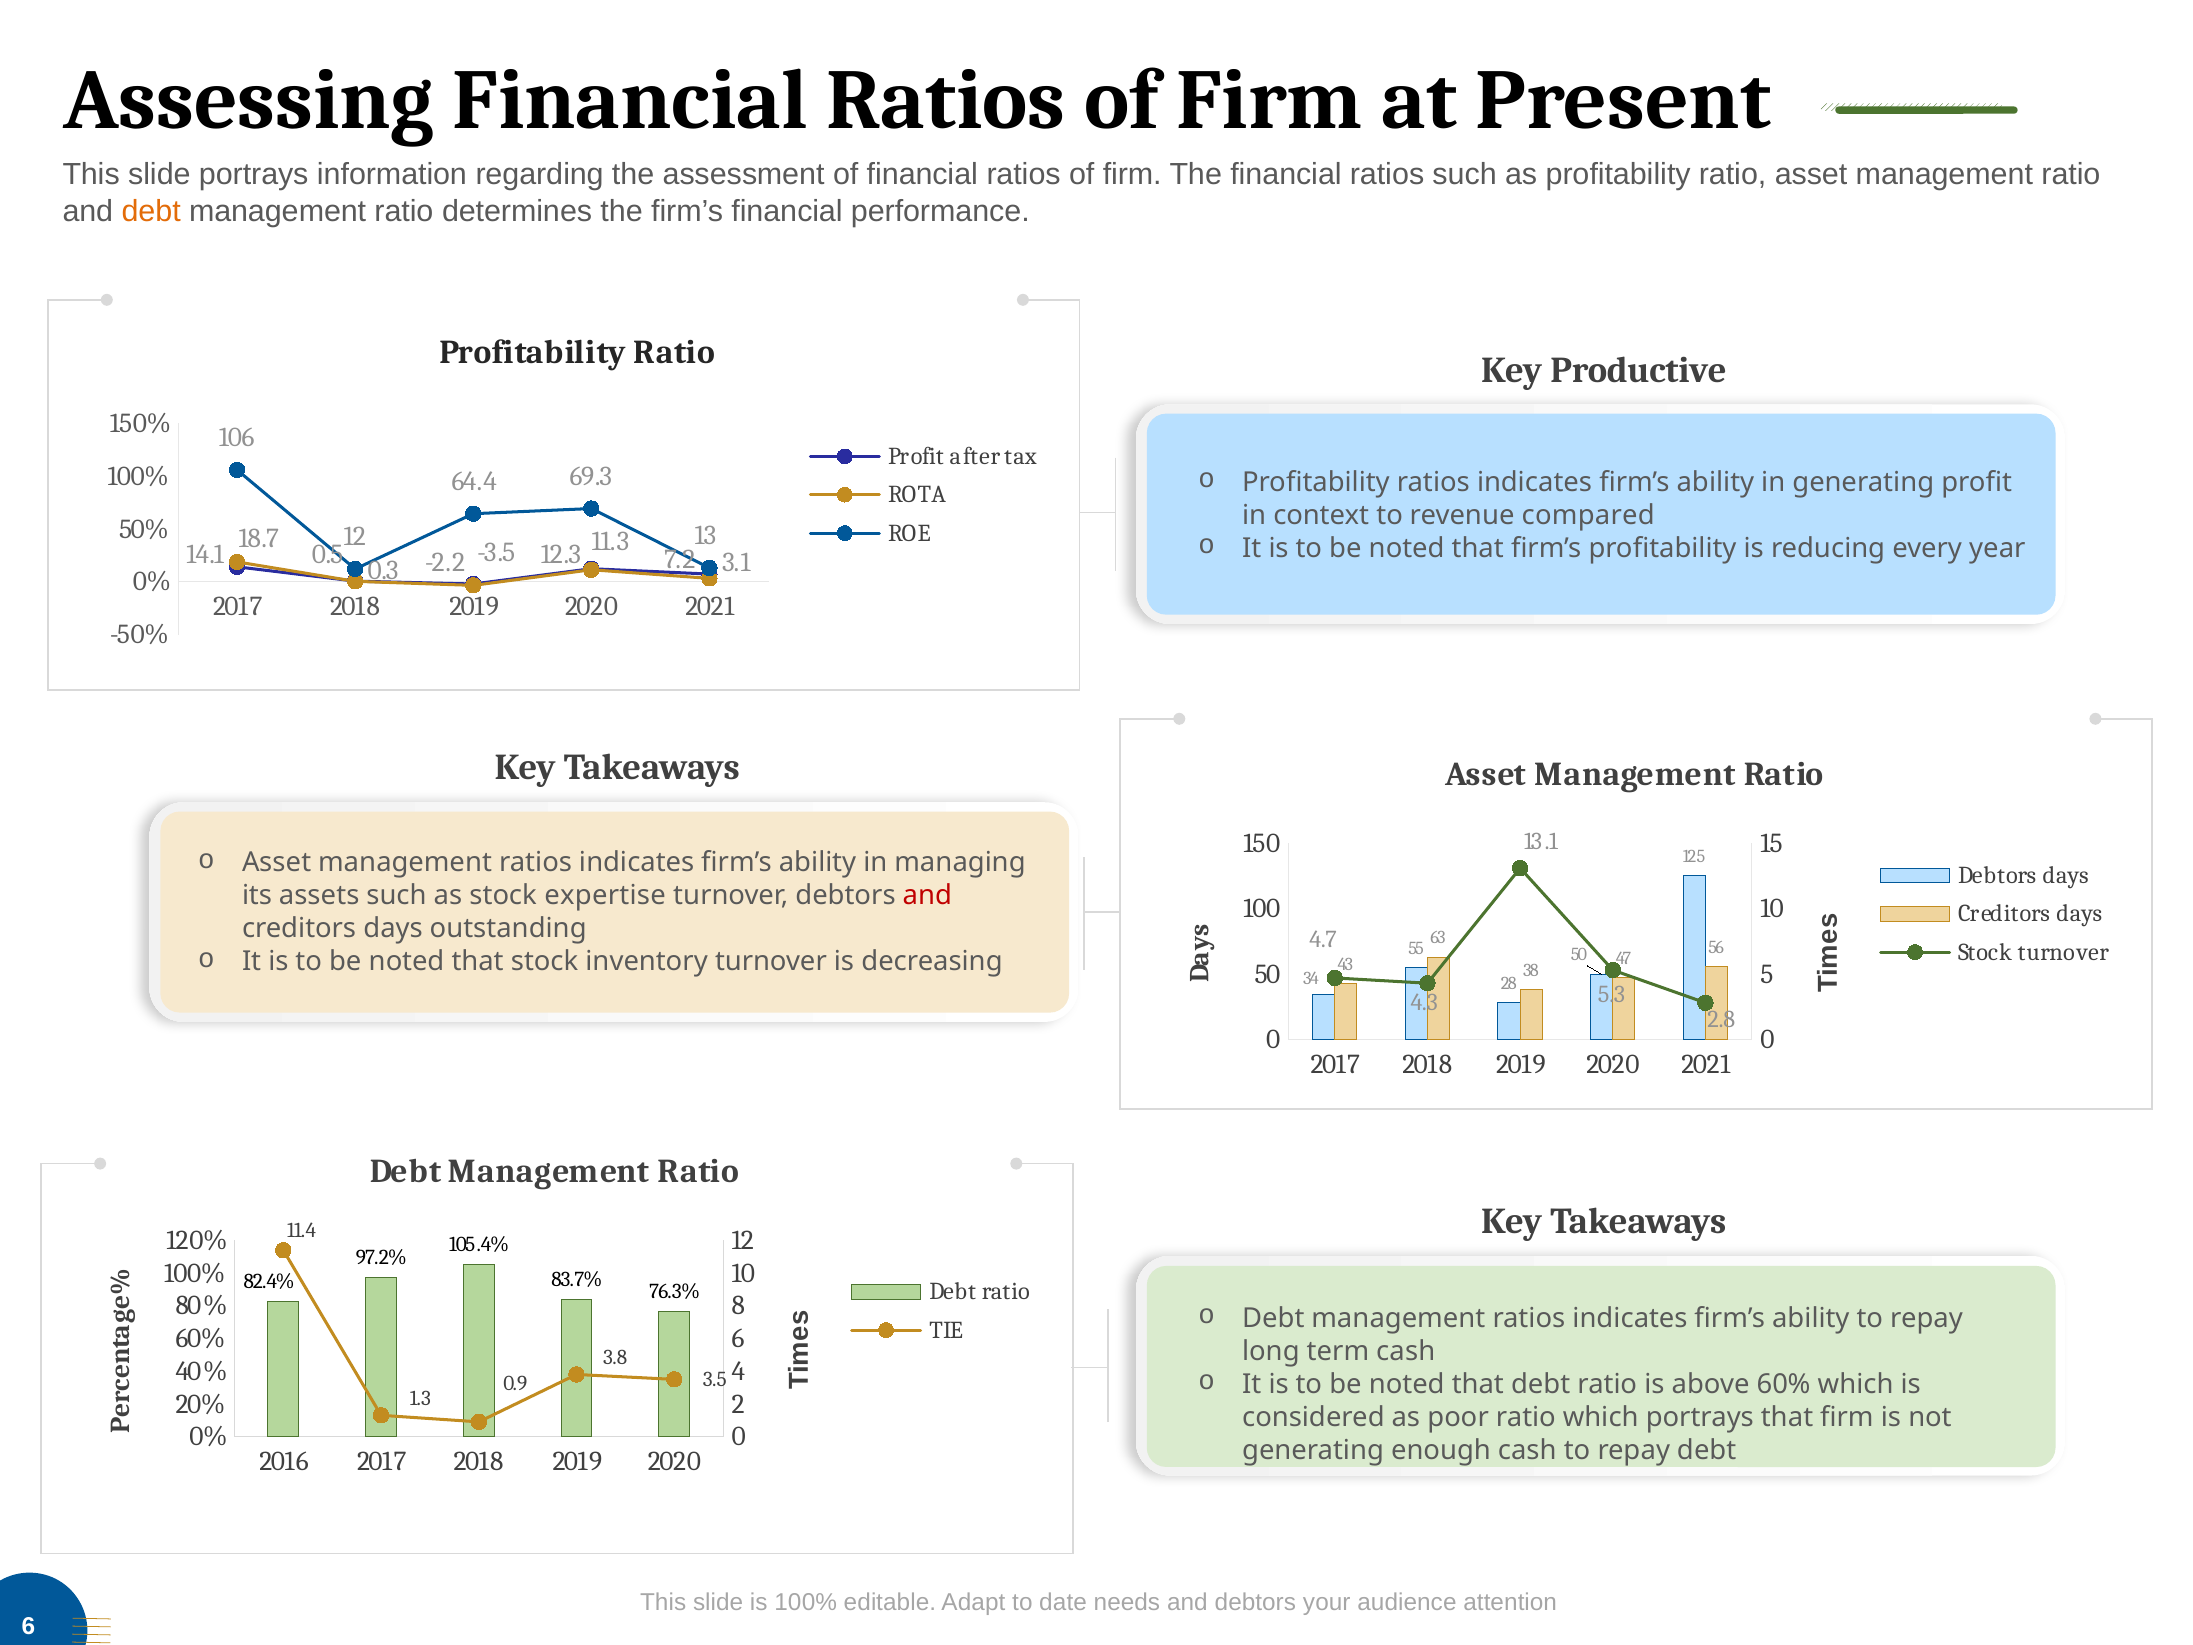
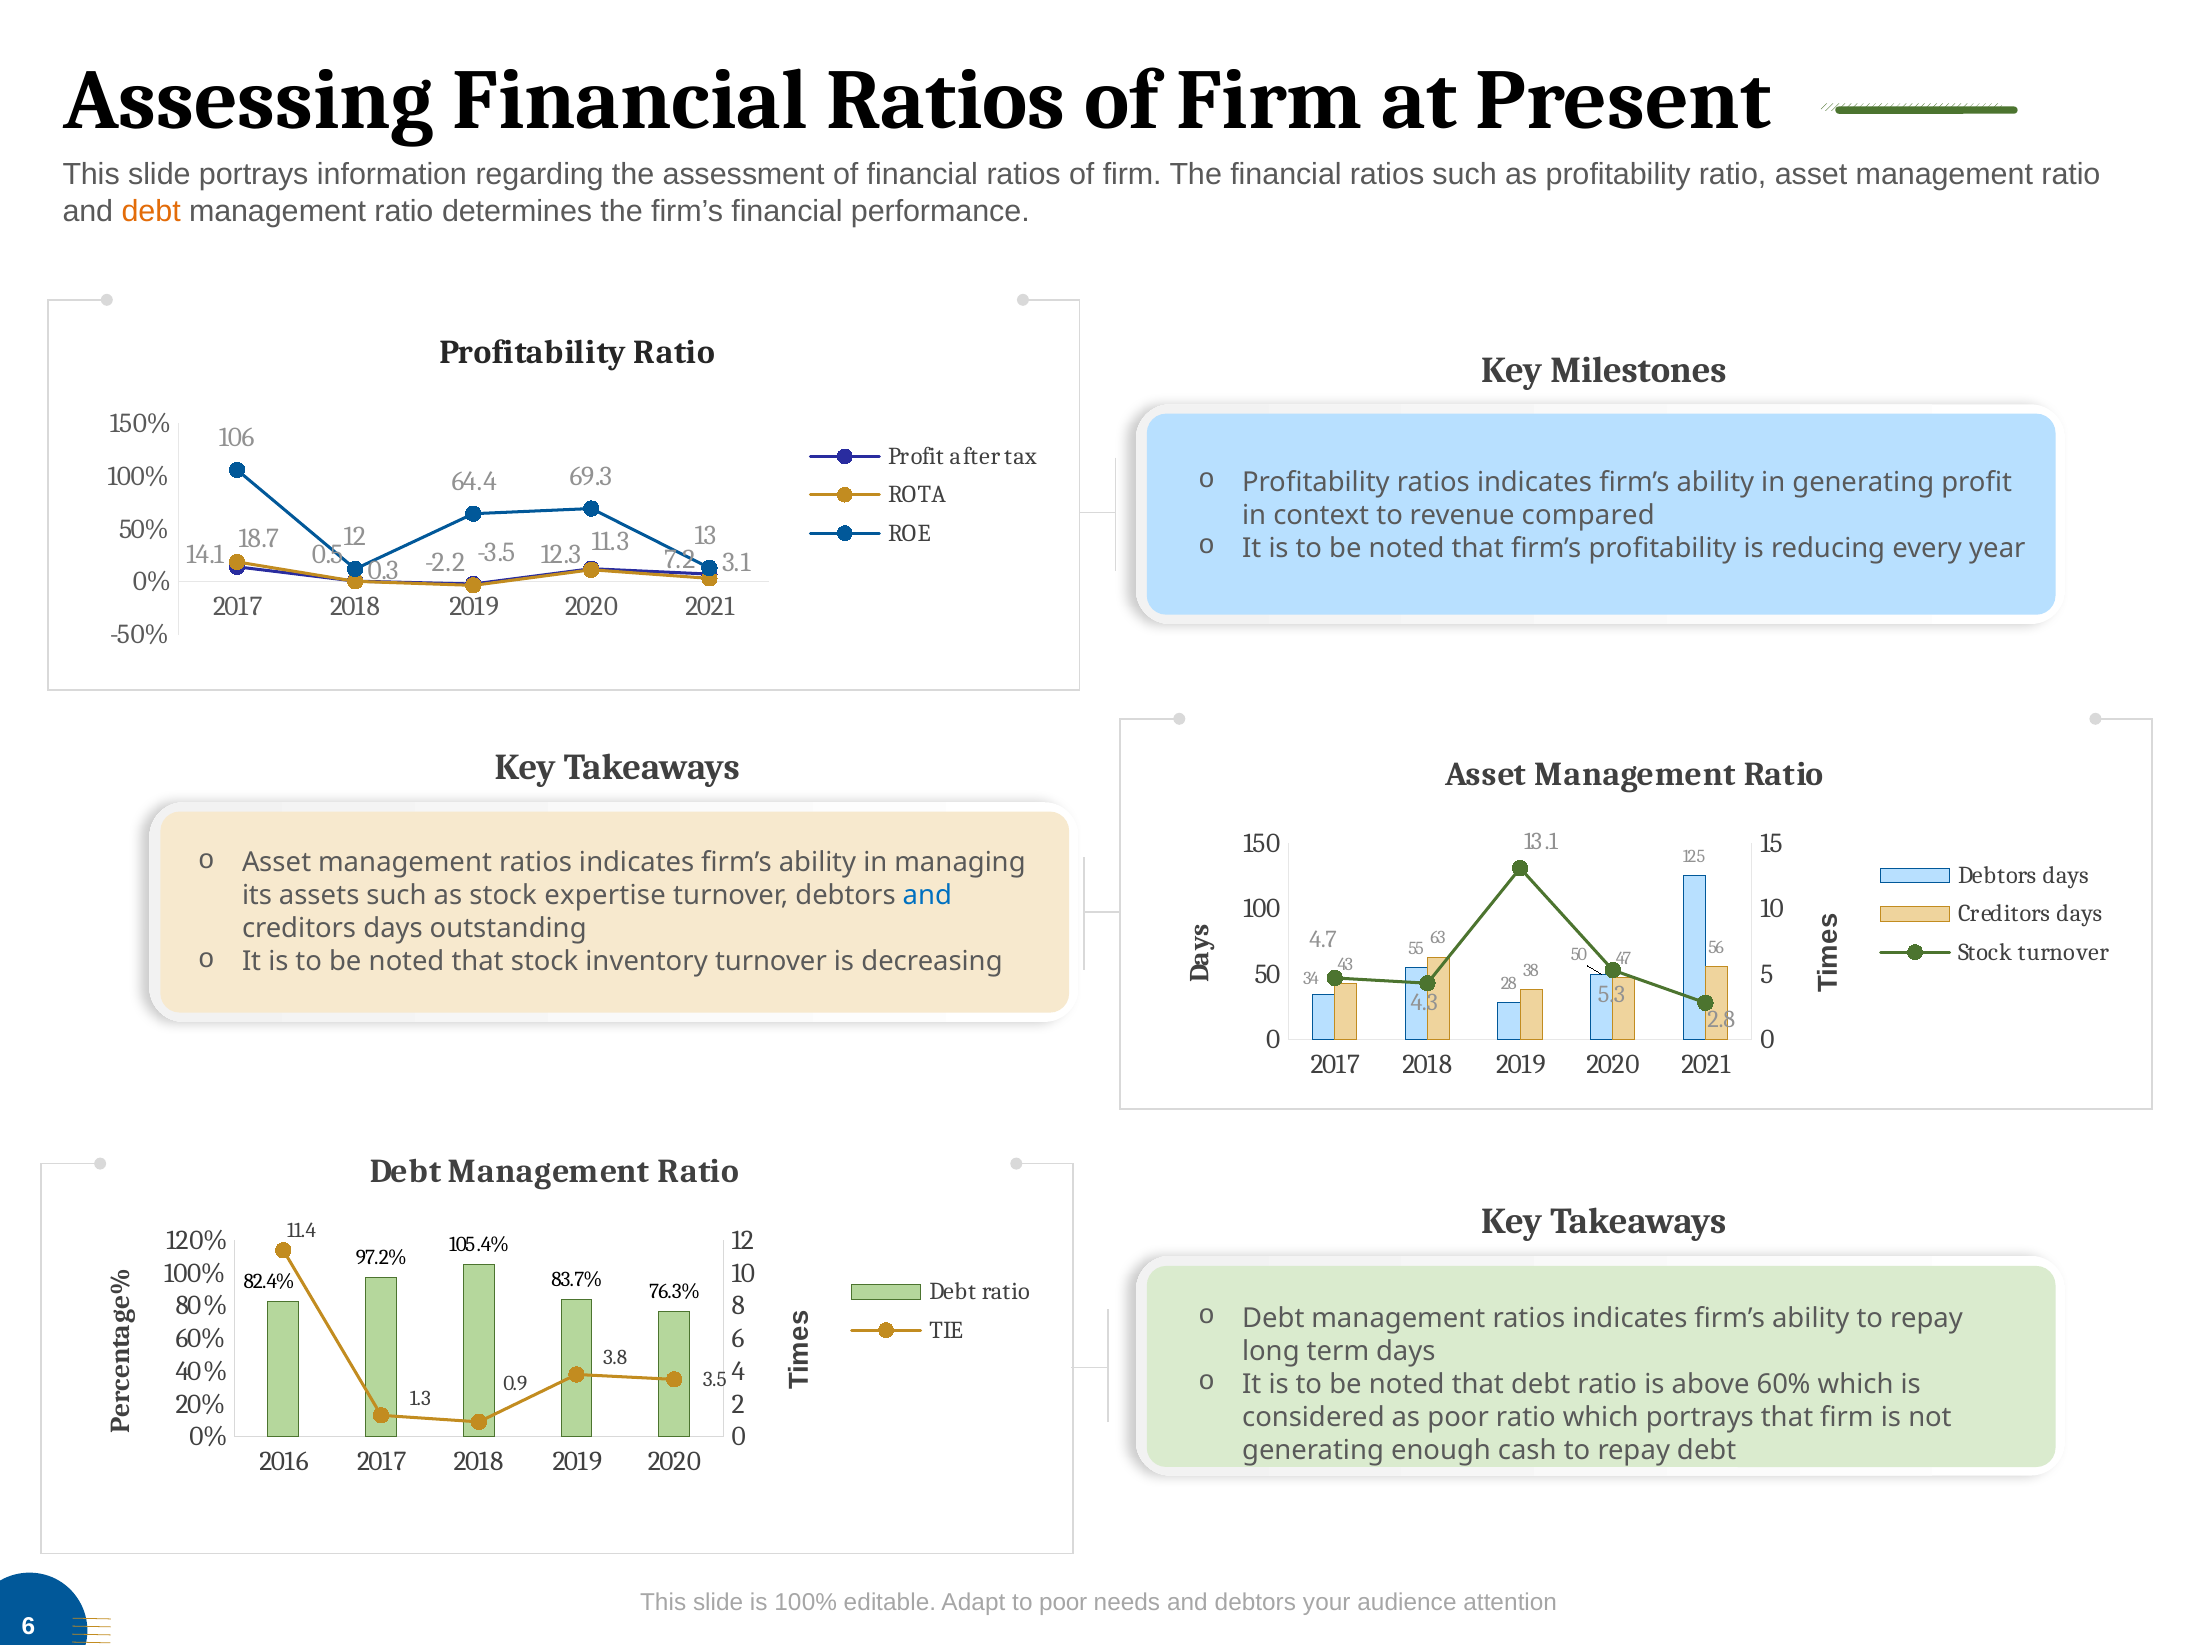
Productive: Productive -> Milestones (1638, 370)
and colour: red -> blue (927, 896)
term cash: cash -> days (1406, 1351)
to date: date -> poor (1063, 1603)
